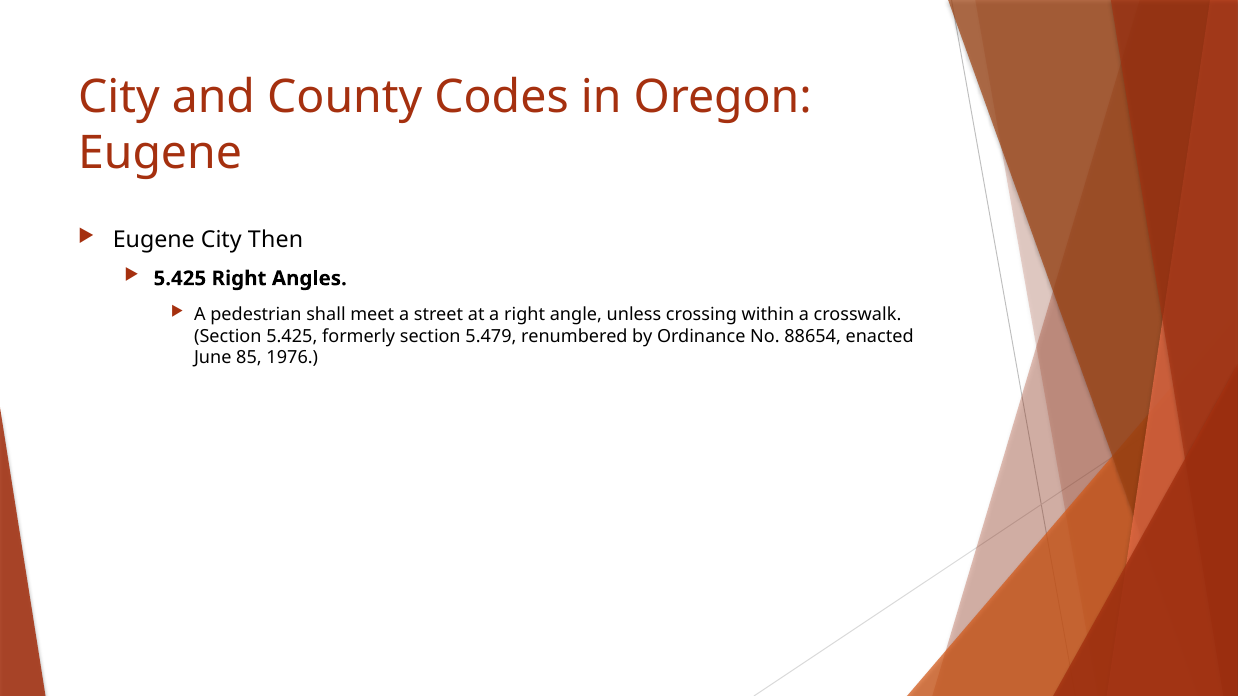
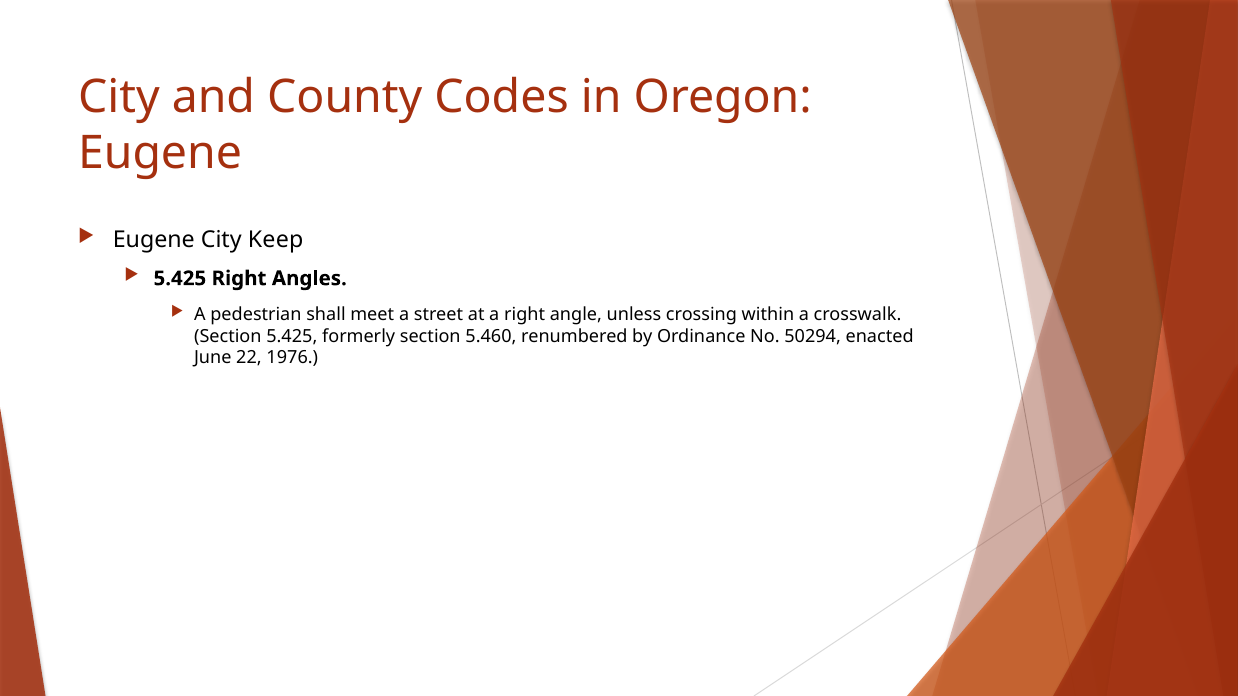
Then: Then -> Keep (276, 240)
5.479: 5.479 -> 5.460 (491, 336)
88654: 88654 -> 50294 (813, 336)
85: 85 -> 22 (249, 358)
